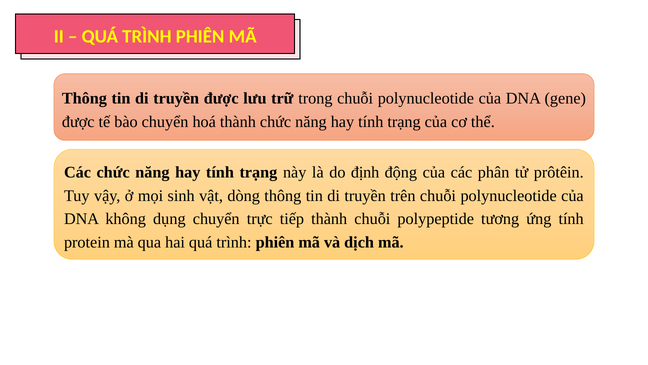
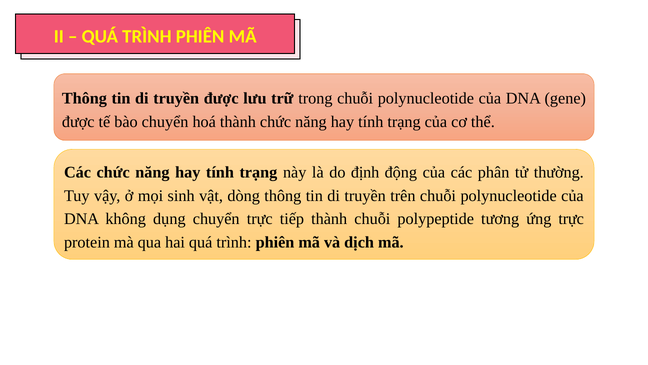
prôtêin: prôtêin -> thường (559, 172)
ứng tính: tính -> trực (571, 219)
